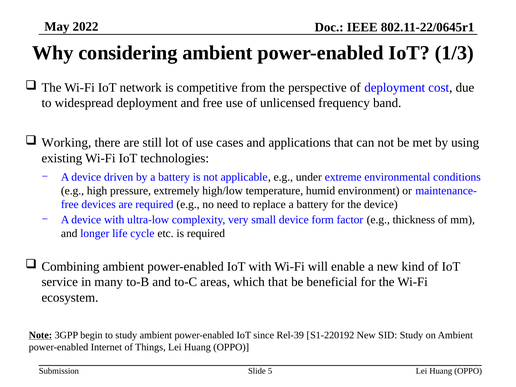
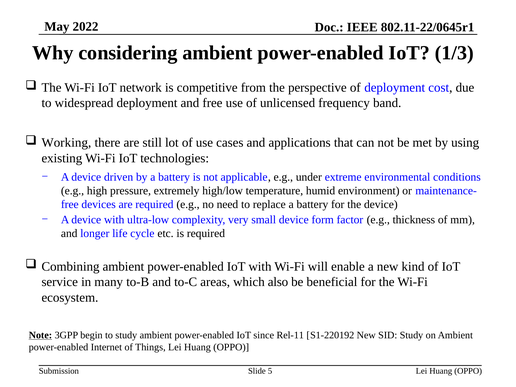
which that: that -> also (278, 282)
Rel-39: Rel-39 -> Rel-11 (290, 335)
